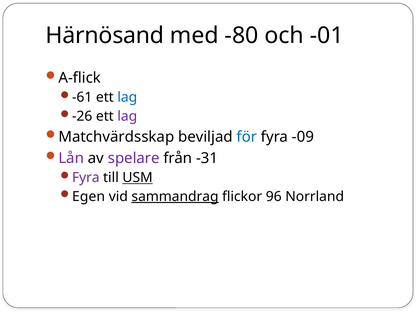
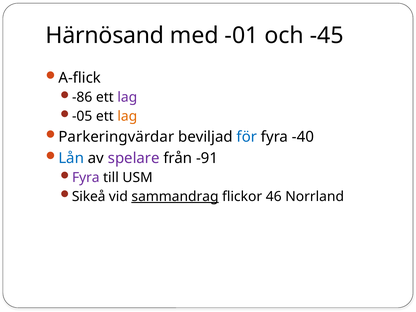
-80: -80 -> -01 (242, 36)
-01: -01 -> -45 (327, 36)
-61: -61 -> -86 (82, 97)
lag colour: blue -> purple (127, 97)
-26: -26 -> -05 (82, 116)
lag colour: purple -> orange (127, 116)
Matchvärdsskap: Matchvärdsskap -> Parkeringvärdar (116, 137)
-09: -09 -> -40 (303, 137)
Lån colour: purple -> blue (71, 158)
-31: -31 -> -91 (207, 158)
USM underline: present -> none (138, 178)
Egen: Egen -> Sikeå (89, 196)
96: 96 -> 46 (274, 196)
